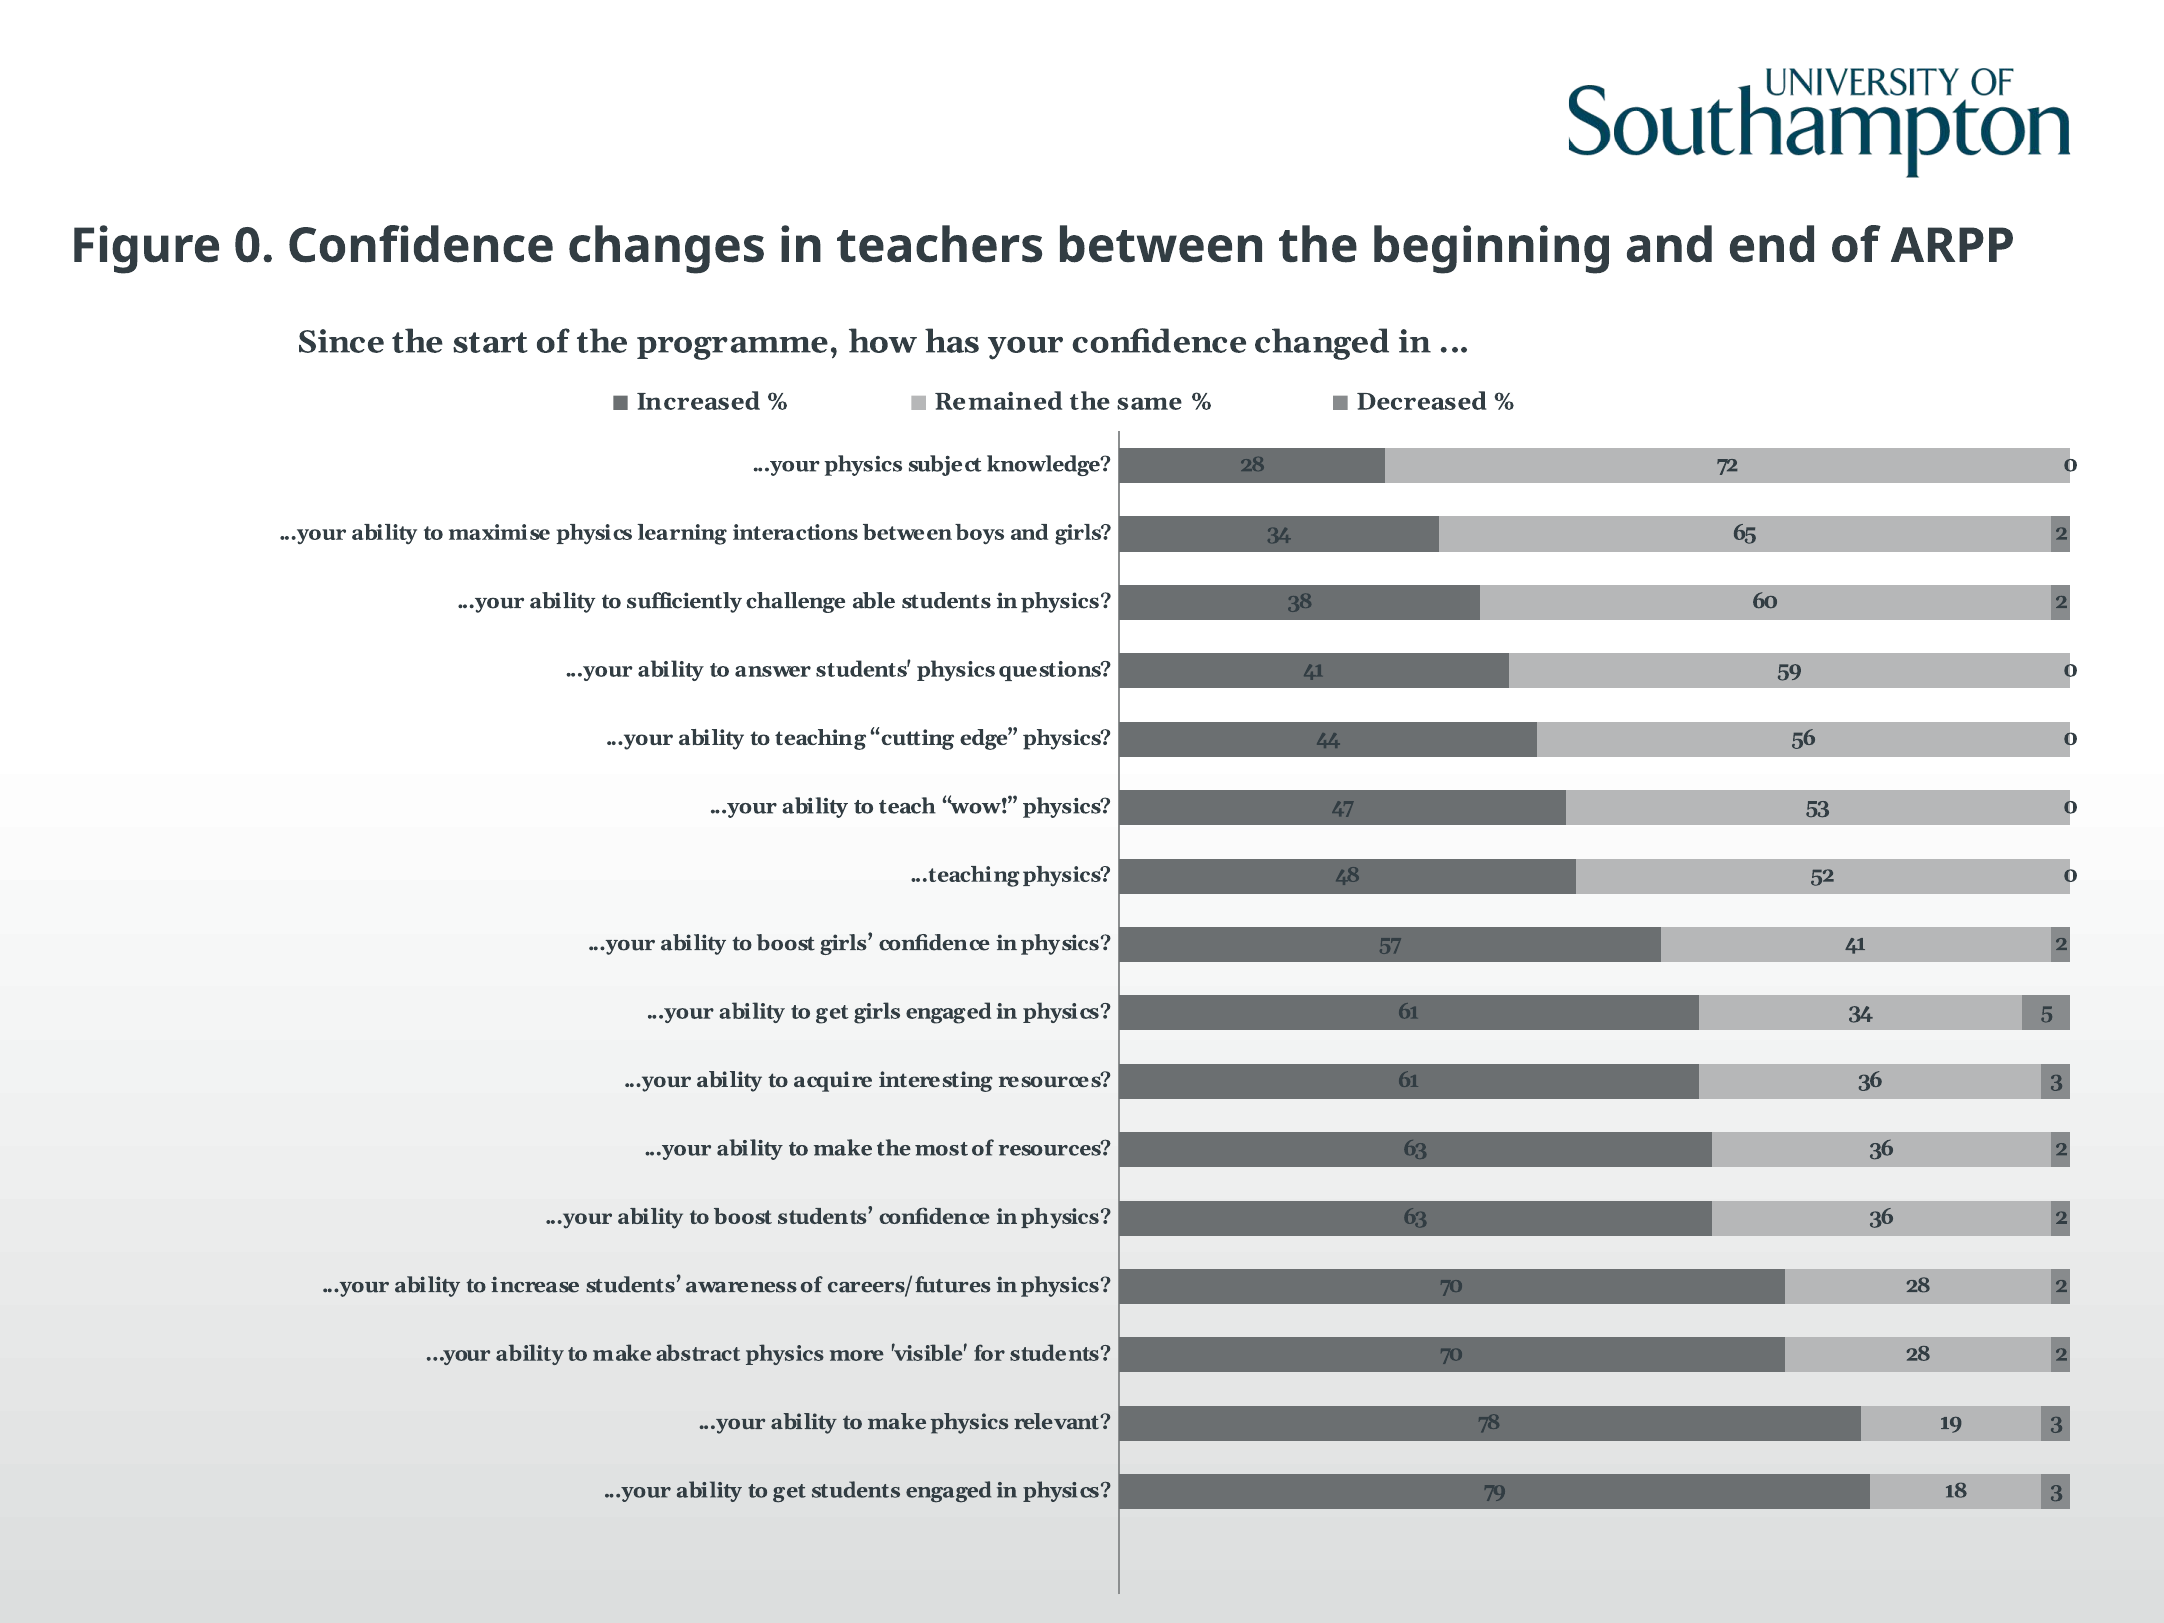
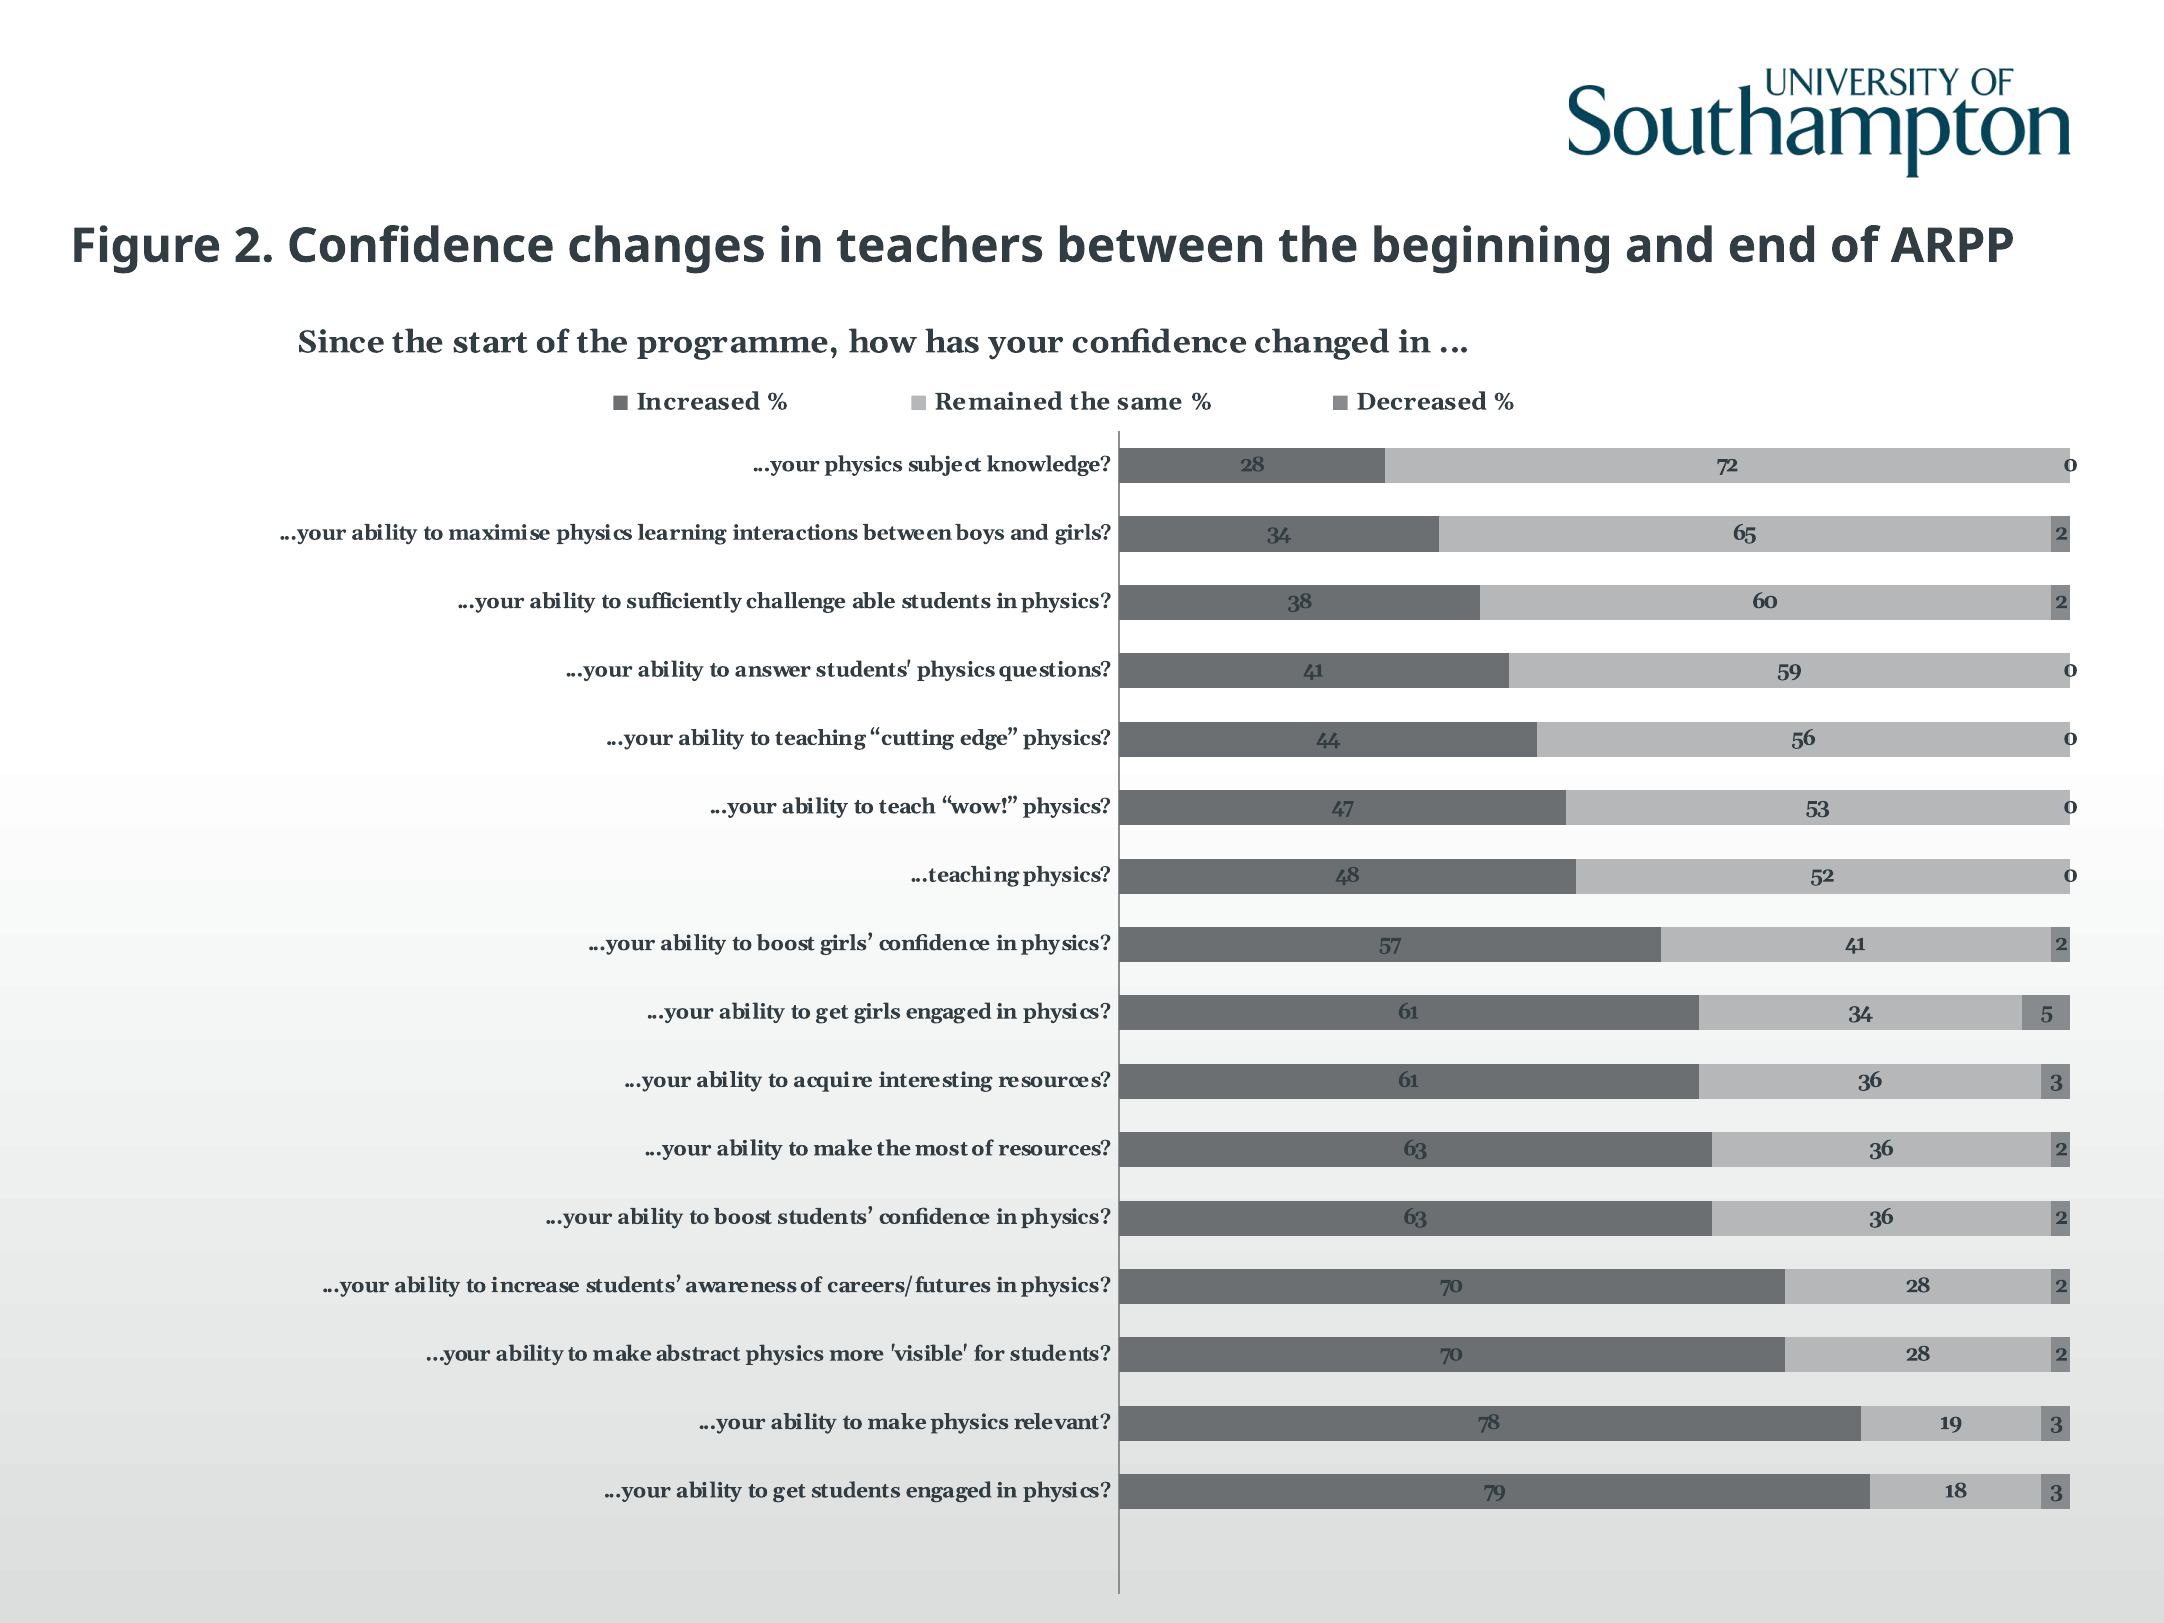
Figure 0: 0 -> 2 (254, 246)
